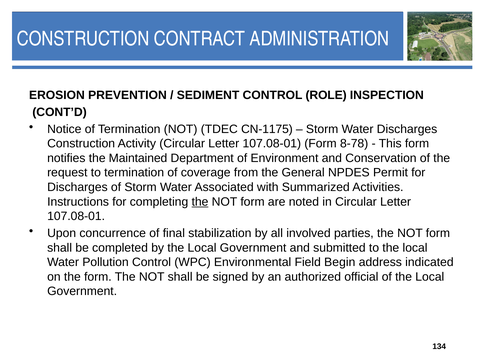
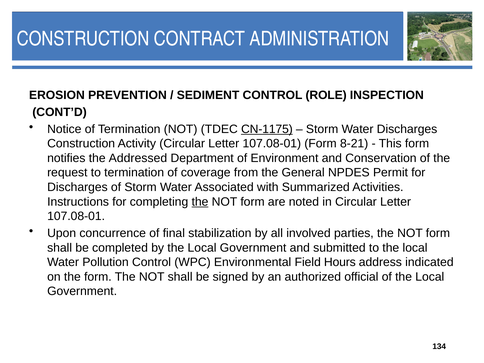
CN-1175 underline: none -> present (267, 129)
8-78: 8-78 -> 8-21 (354, 144)
Maintained: Maintained -> Addressed (138, 158)
Begin: Begin -> Hours (340, 262)
